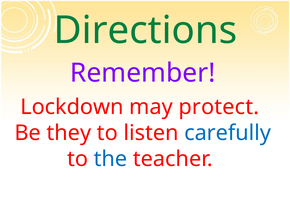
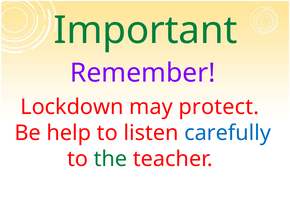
Directions: Directions -> Important (145, 30)
they: they -> help (69, 133)
the colour: blue -> green (110, 159)
